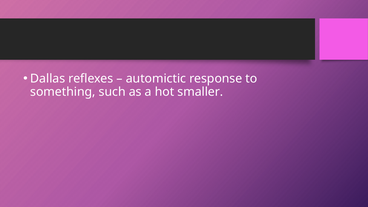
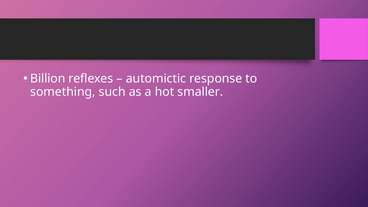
Dallas: Dallas -> Billion (48, 78)
